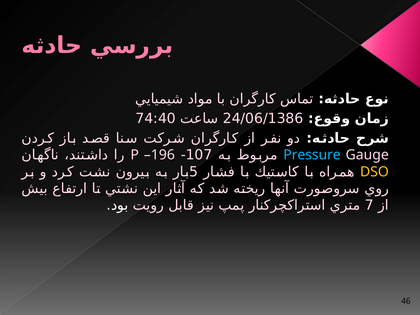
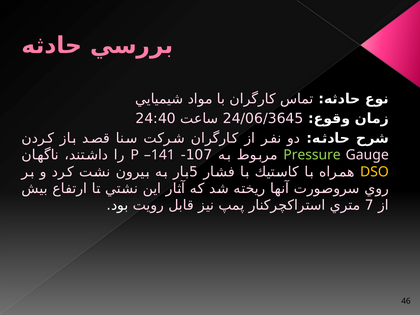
74:40: 74:40 -> 24:40 (156, 119)
24/06/1386: 24/06/1386 -> 24/06/3645 (263, 119)
–196: –196 -> –141 (159, 155)
Pressure colour: light blue -> light green (312, 155)
